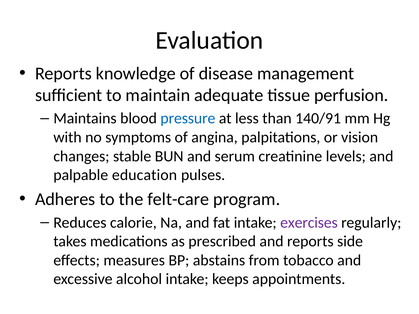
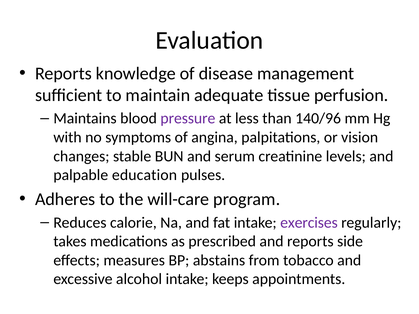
pressure colour: blue -> purple (188, 119)
140/91: 140/91 -> 140/96 (318, 119)
felt-care: felt-care -> will-care (178, 199)
